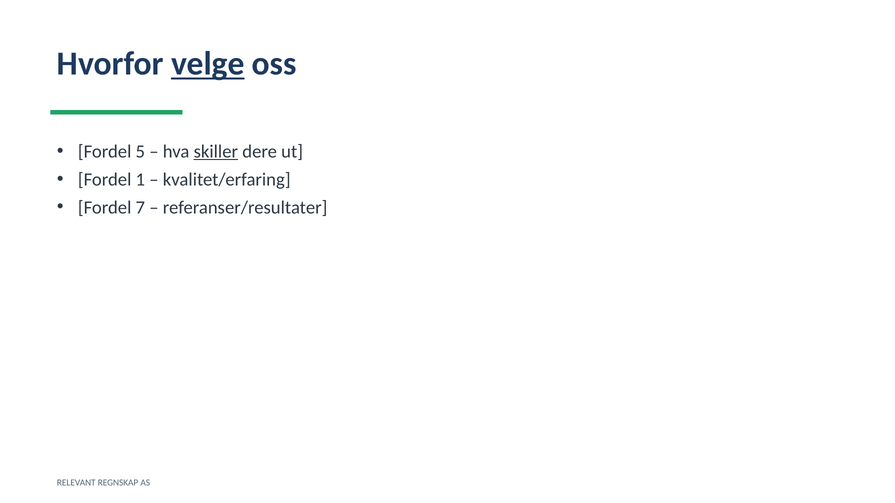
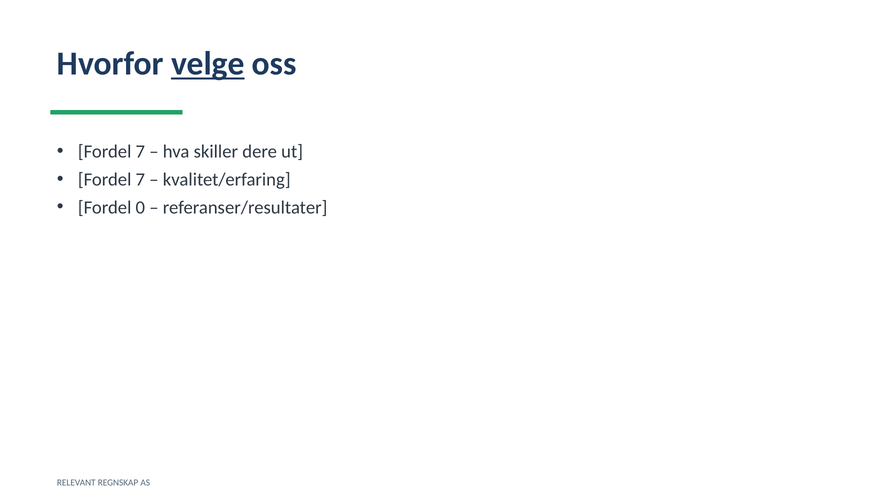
5: 5 -> 7 (140, 152)
skiller underline: present -> none (216, 152)
1: 1 -> 7 (140, 180)
7: 7 -> 0 (140, 208)
